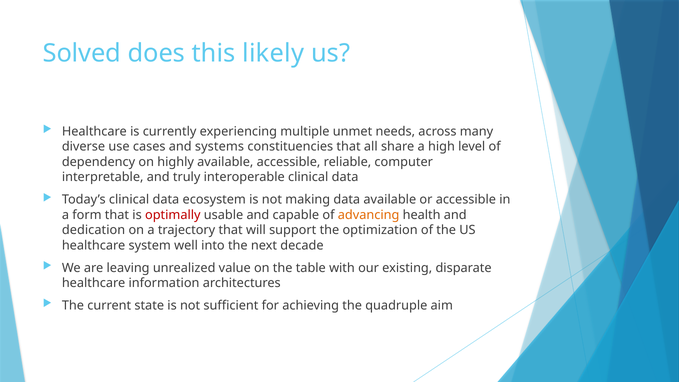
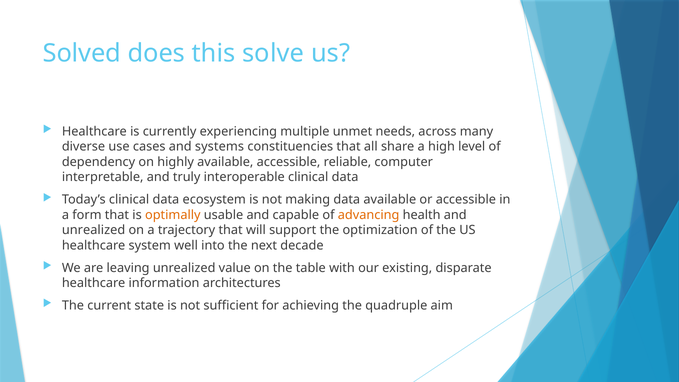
likely: likely -> solve (273, 54)
optimally colour: red -> orange (173, 215)
dedication: dedication -> unrealized (94, 230)
